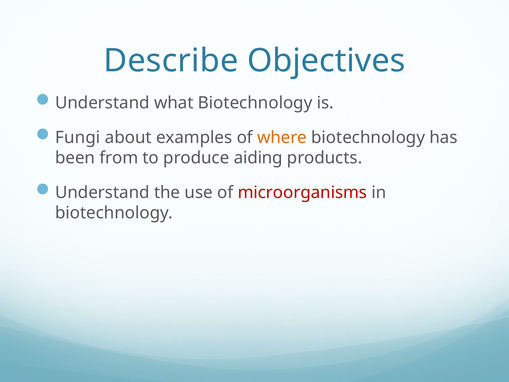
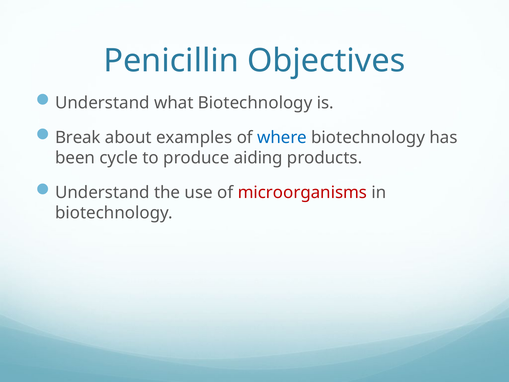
Describe: Describe -> Penicillin (171, 61)
Fungi: Fungi -> Break (78, 138)
where colour: orange -> blue (282, 138)
from: from -> cycle (119, 158)
